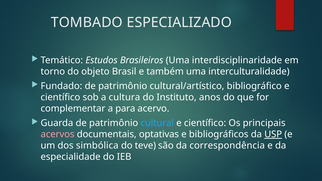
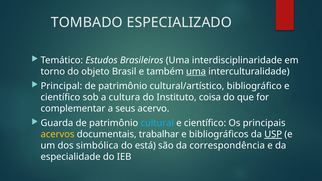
uma underline: none -> present (196, 71)
Fundado: Fundado -> Principal (61, 86)
anos: anos -> coisa (210, 97)
para: para -> seus (125, 109)
acervos colour: pink -> yellow (58, 134)
optativas: optativas -> trabalhar (159, 134)
teve: teve -> está (145, 146)
